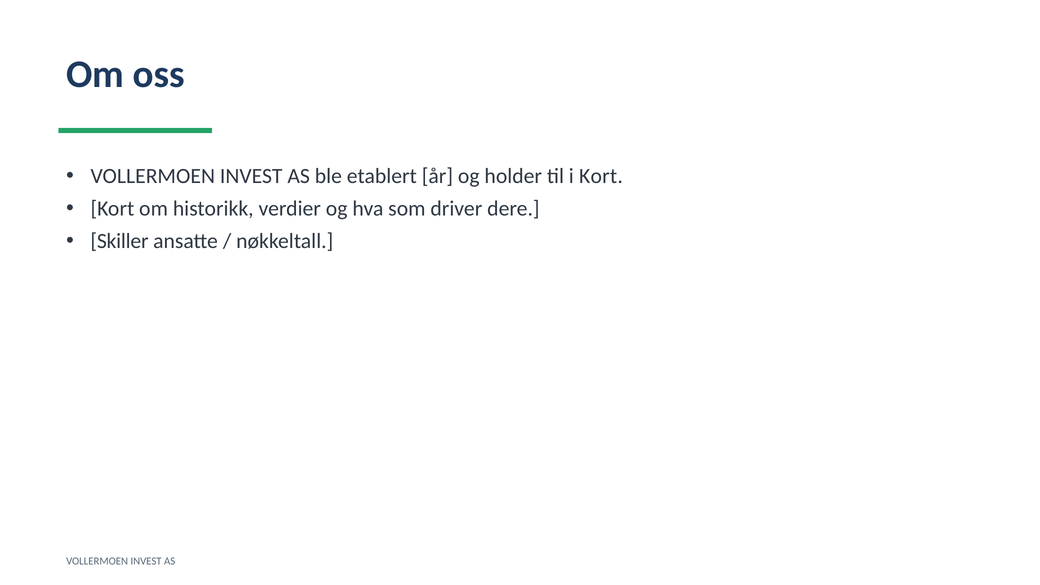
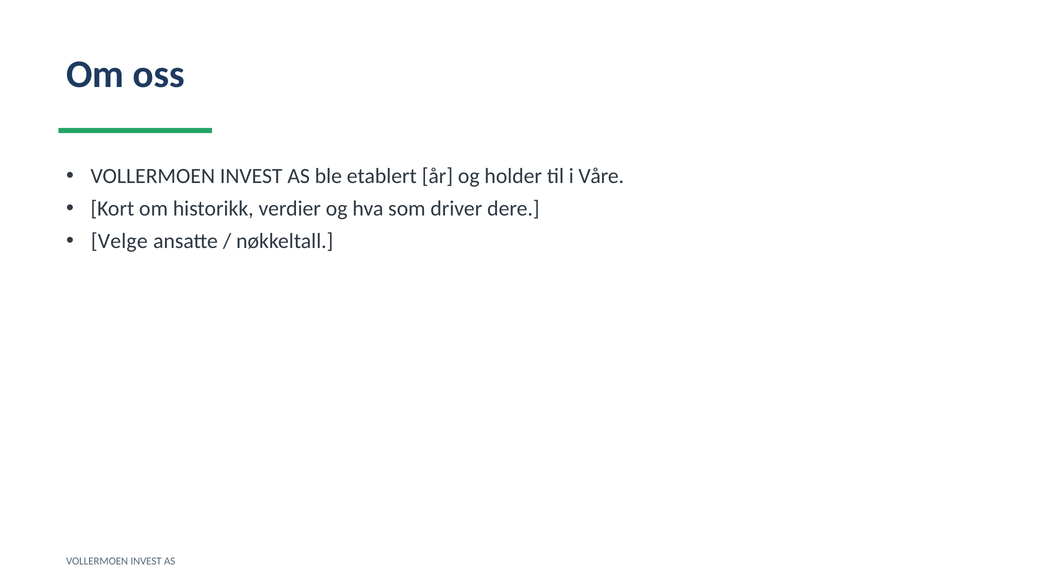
i Kort: Kort -> Våre (601, 176)
Skiller: Skiller -> Velge (119, 241)
